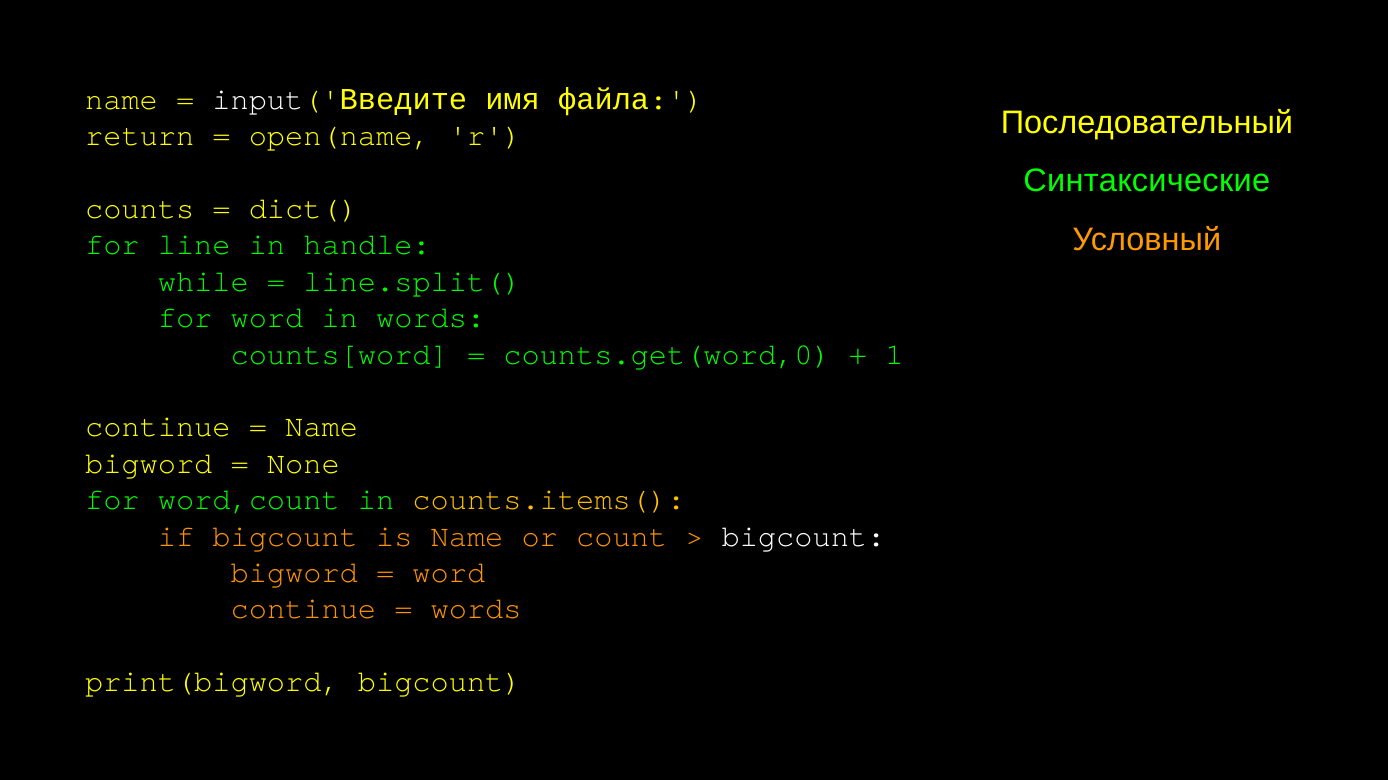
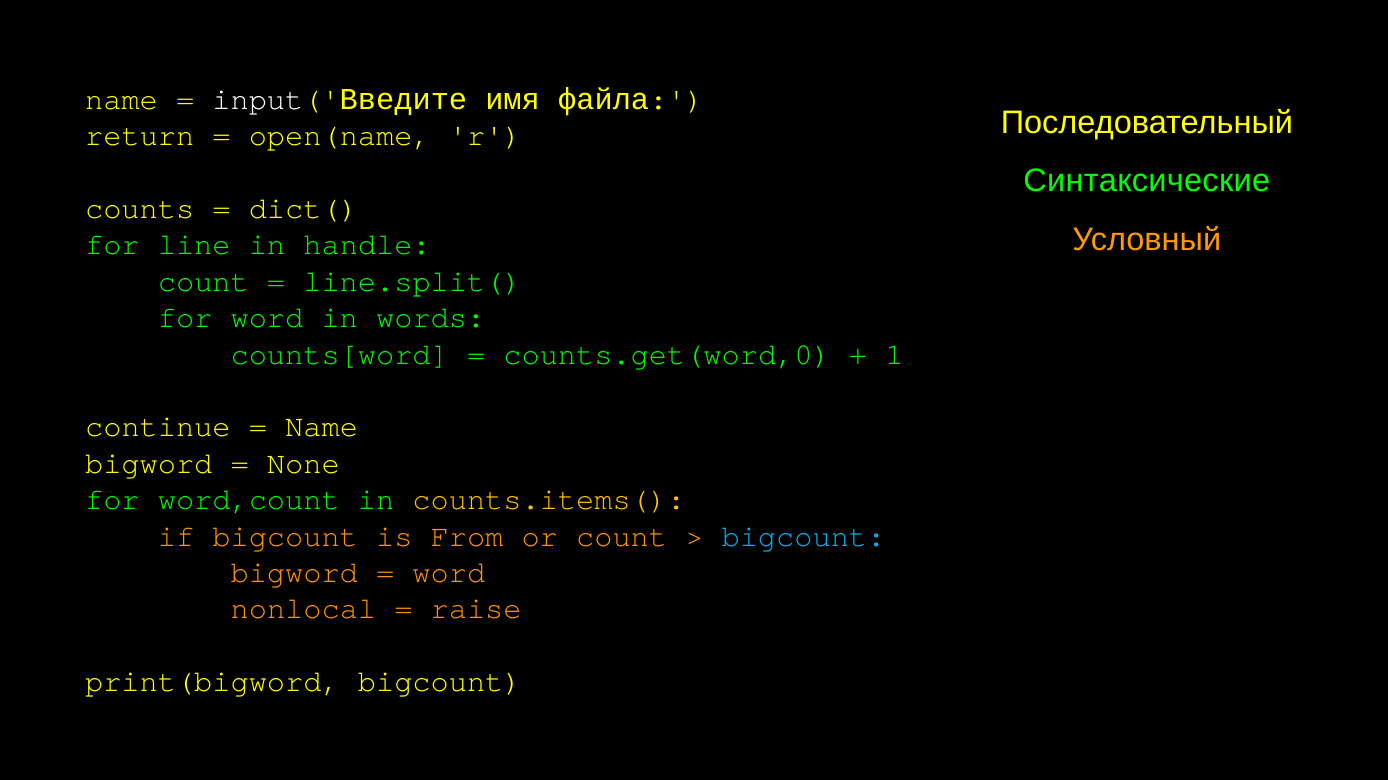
while: while -> count (203, 281)
is Name: Name -> From (467, 537)
bigcount colour: white -> light blue (803, 537)
continue: continue -> nonlocal (303, 610)
words: words -> raise (476, 610)
